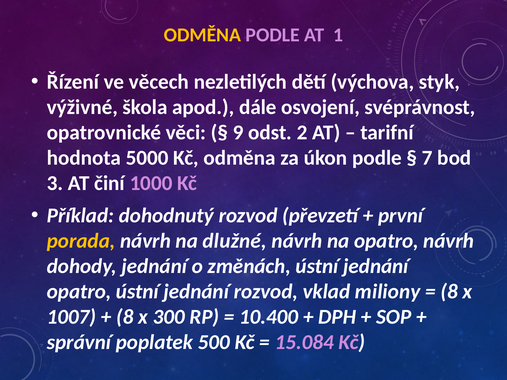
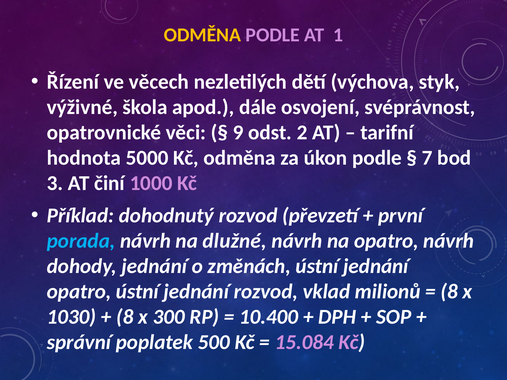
porada colour: yellow -> light blue (81, 241)
miliony: miliony -> milionů (388, 292)
1007: 1007 -> 1030 (72, 317)
